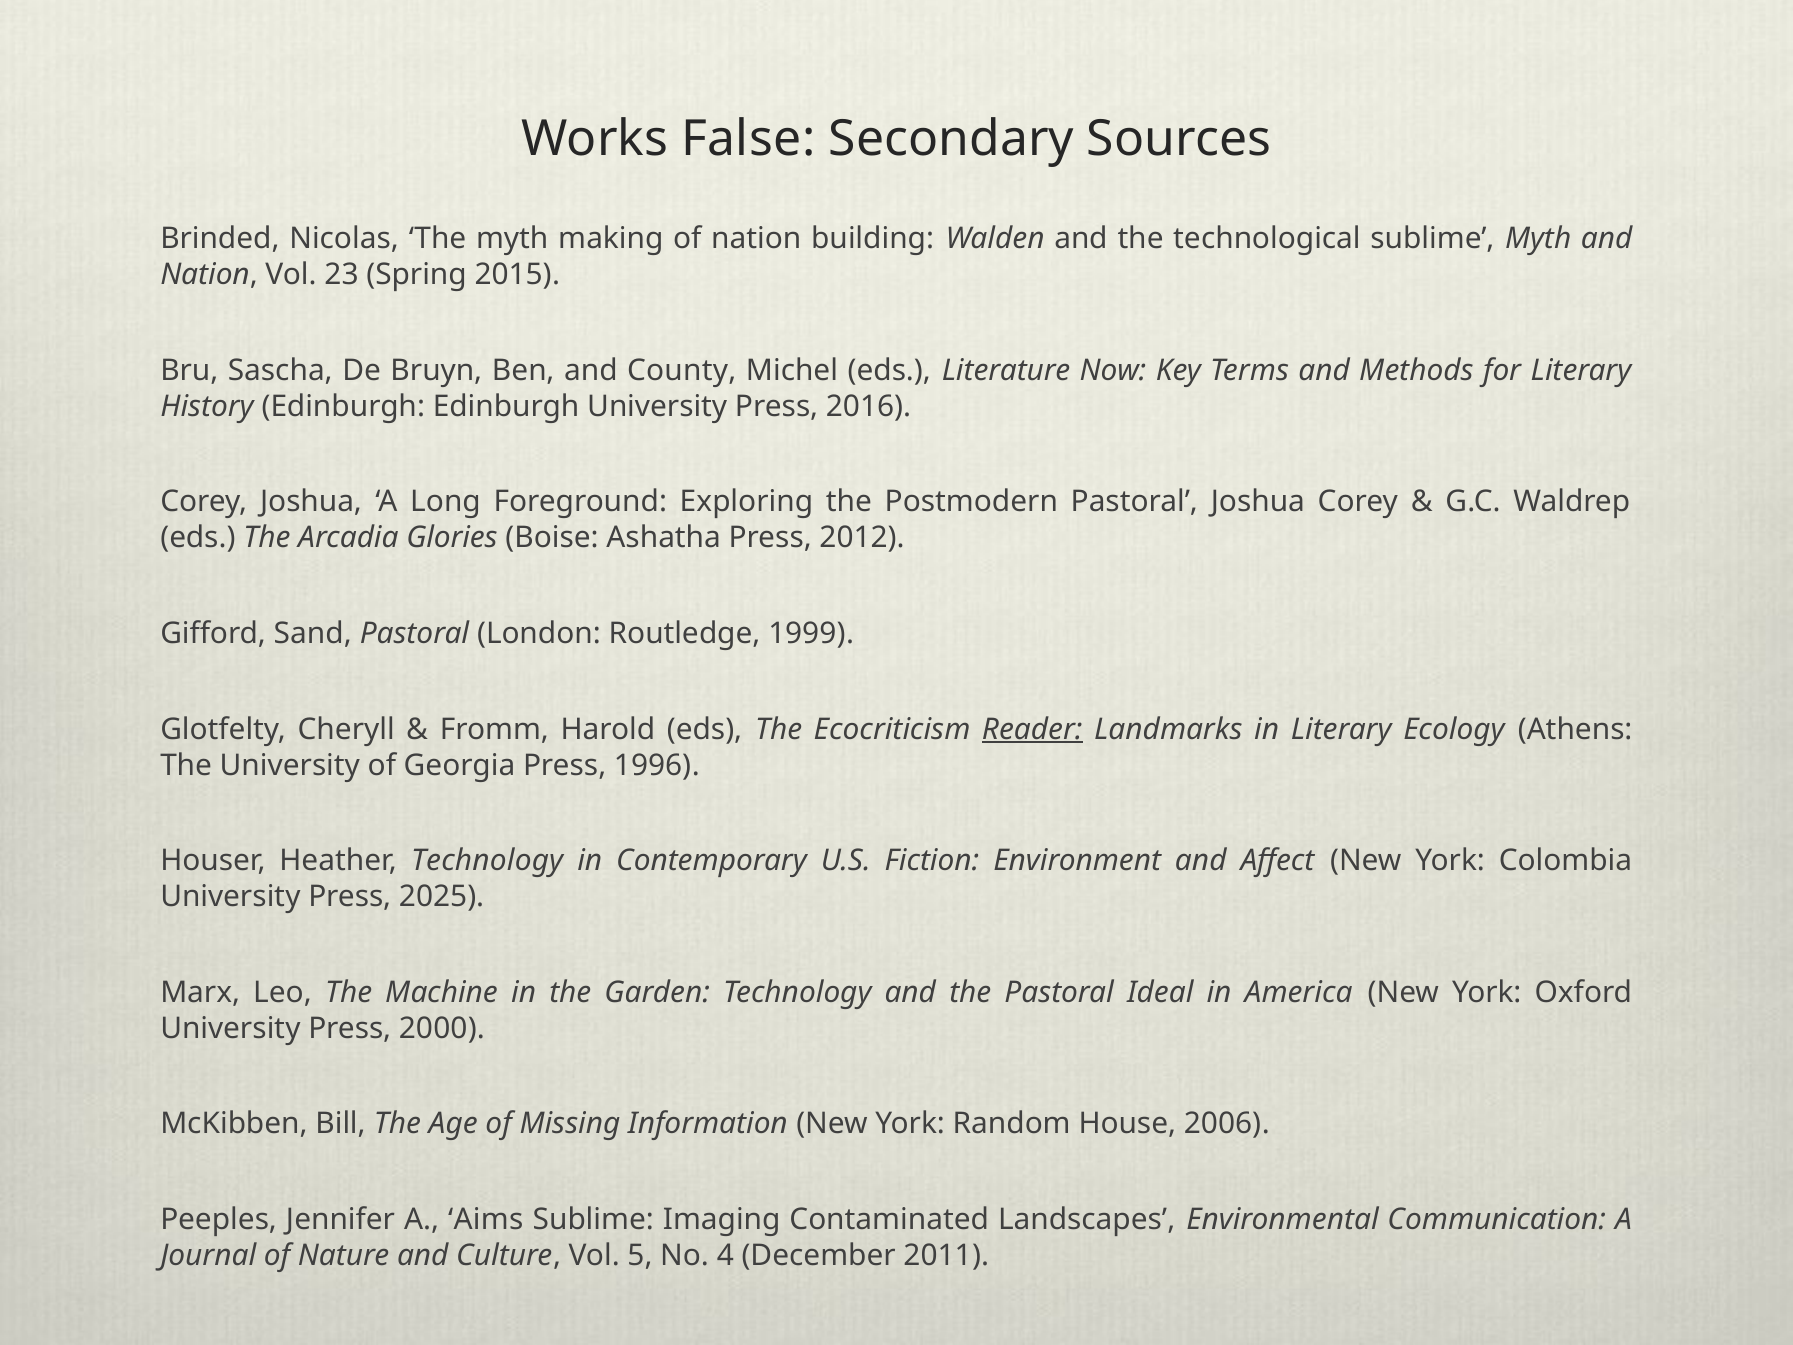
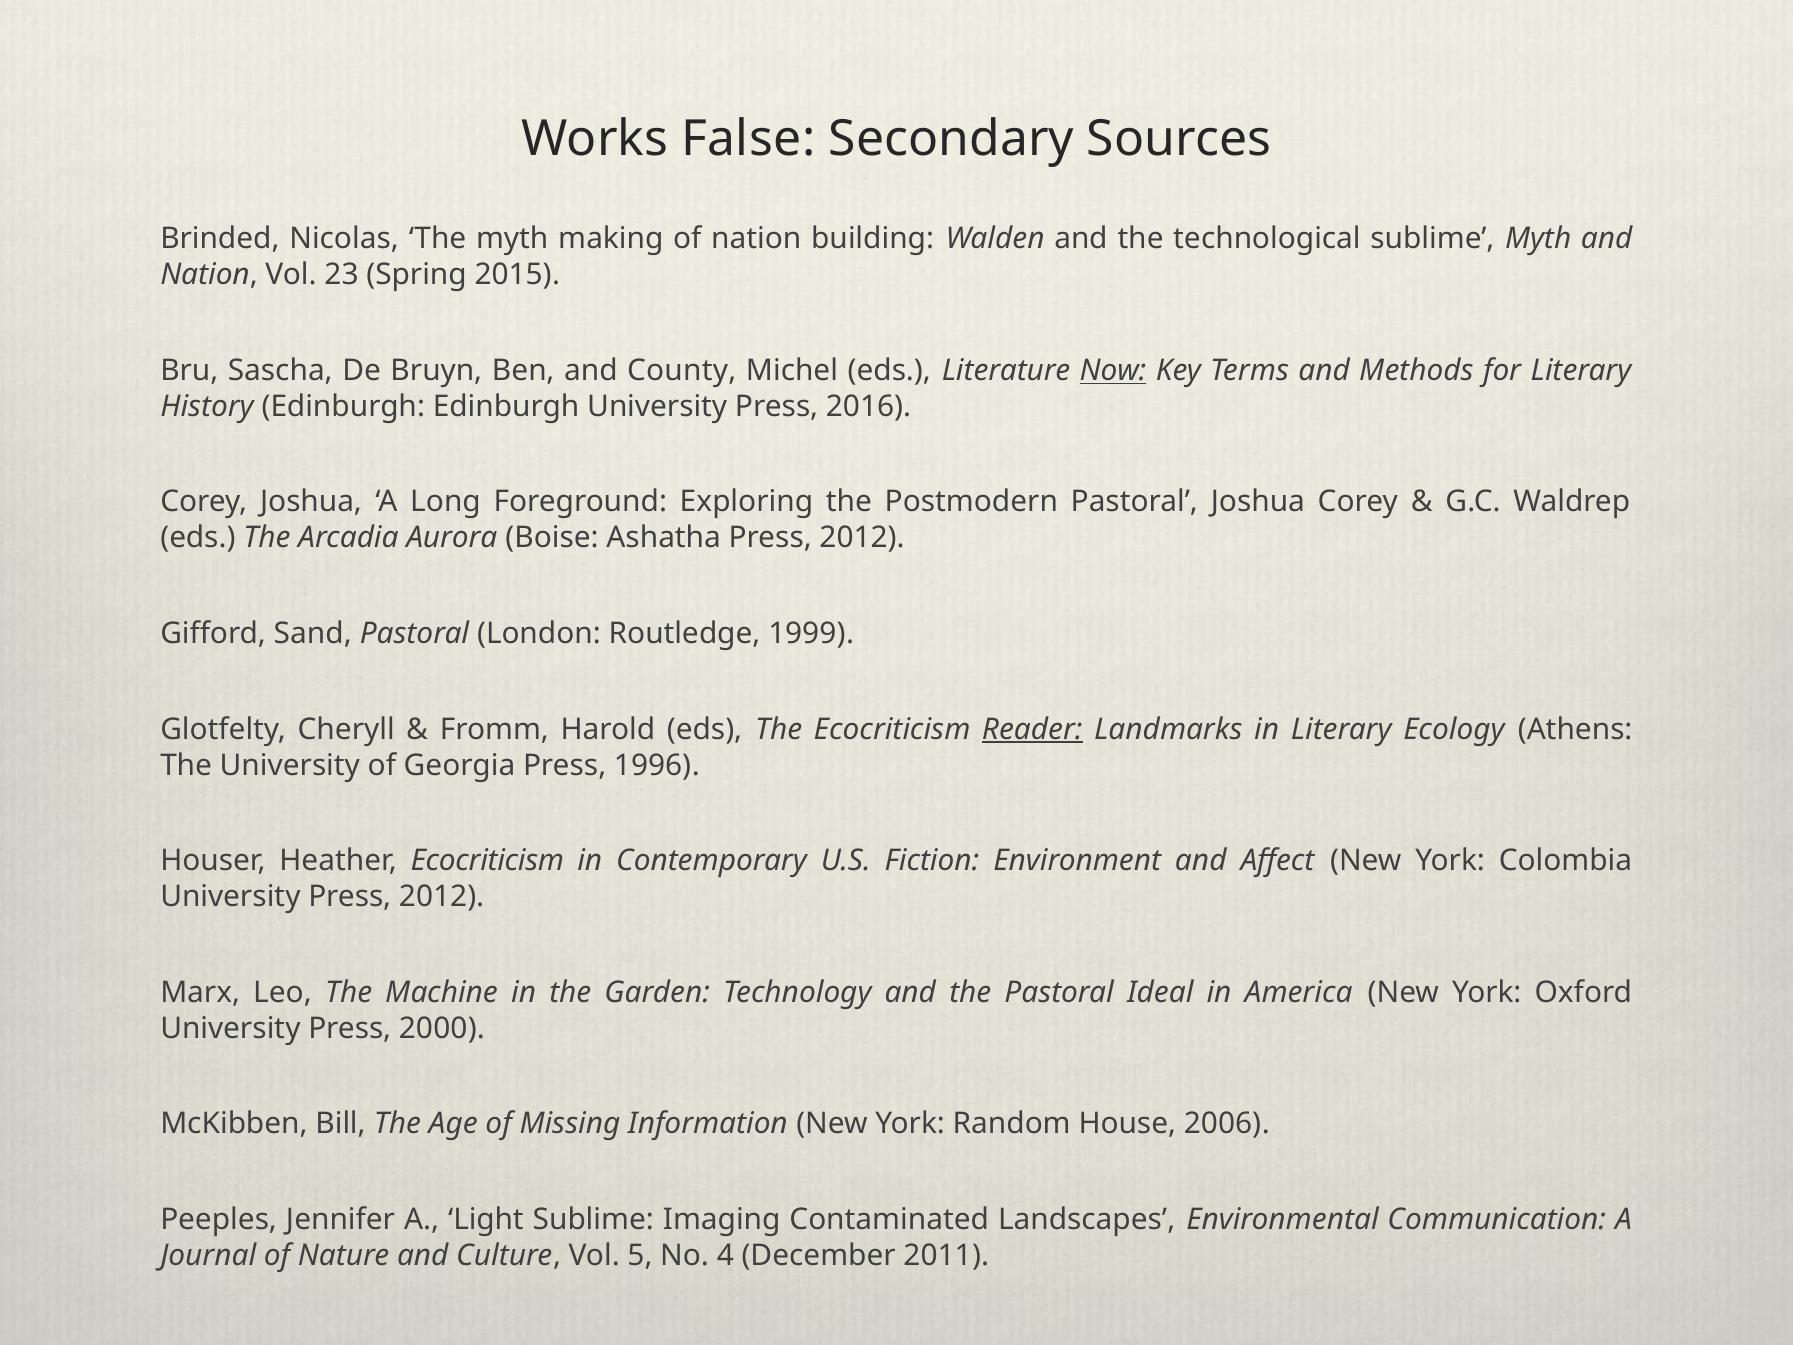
Now underline: none -> present (1113, 370)
Glories: Glories -> Aurora (452, 538)
Heather Technology: Technology -> Ecocriticism (487, 861)
University Press 2025: 2025 -> 2012 (442, 897)
Aims: Aims -> Light (486, 1219)
